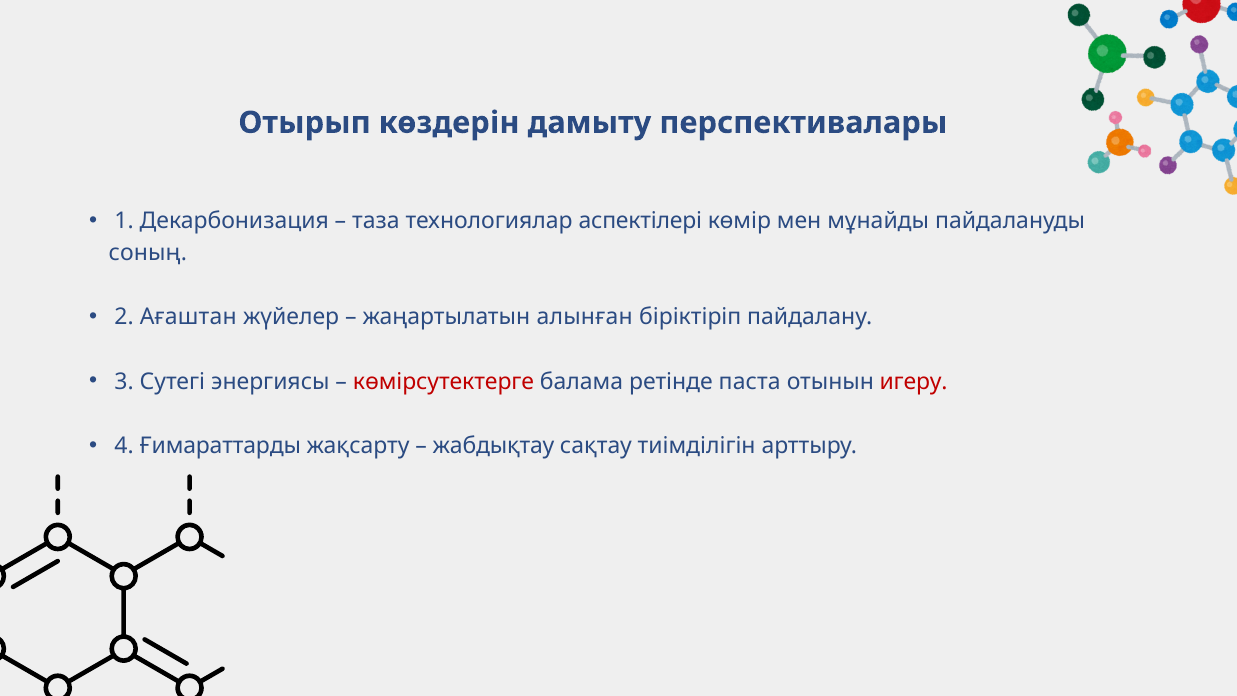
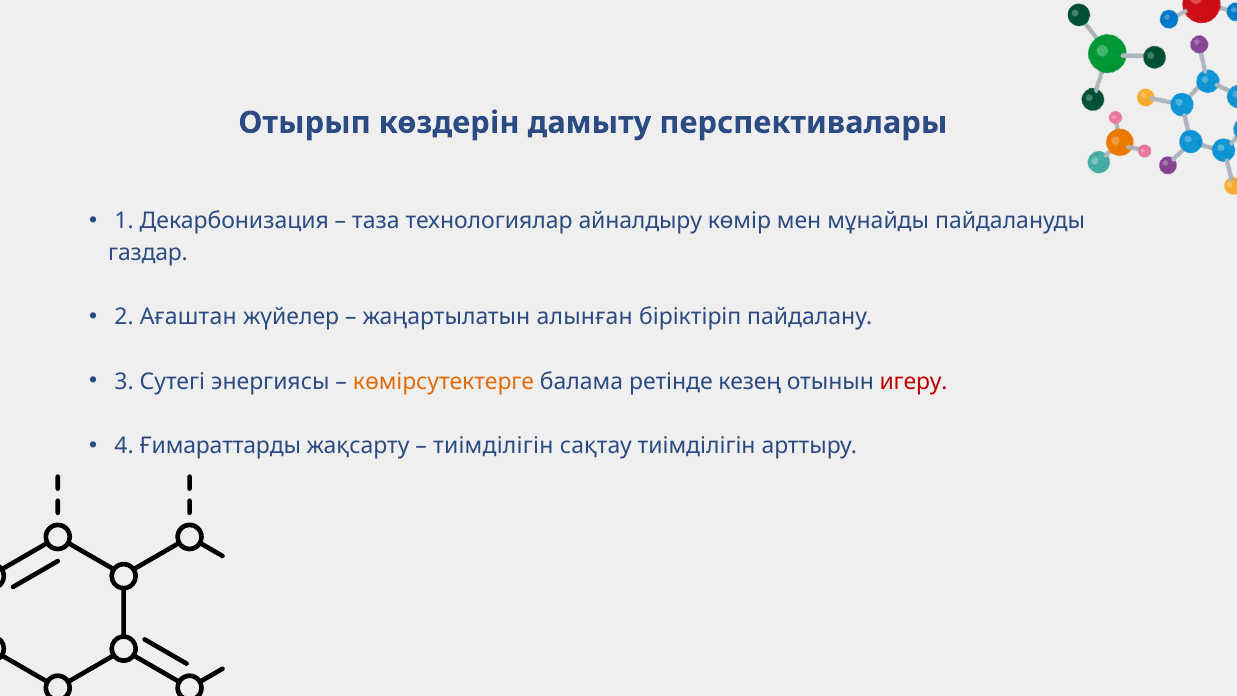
аспектілері: аспектілері -> айналдыру (640, 221)
соның: соның -> газдар (148, 253)
көмірсутектерге colour: red -> orange (444, 381)
паста: паста -> кезең (750, 381)
жабдықтау: жабдықтау -> тиімділігін (493, 446)
